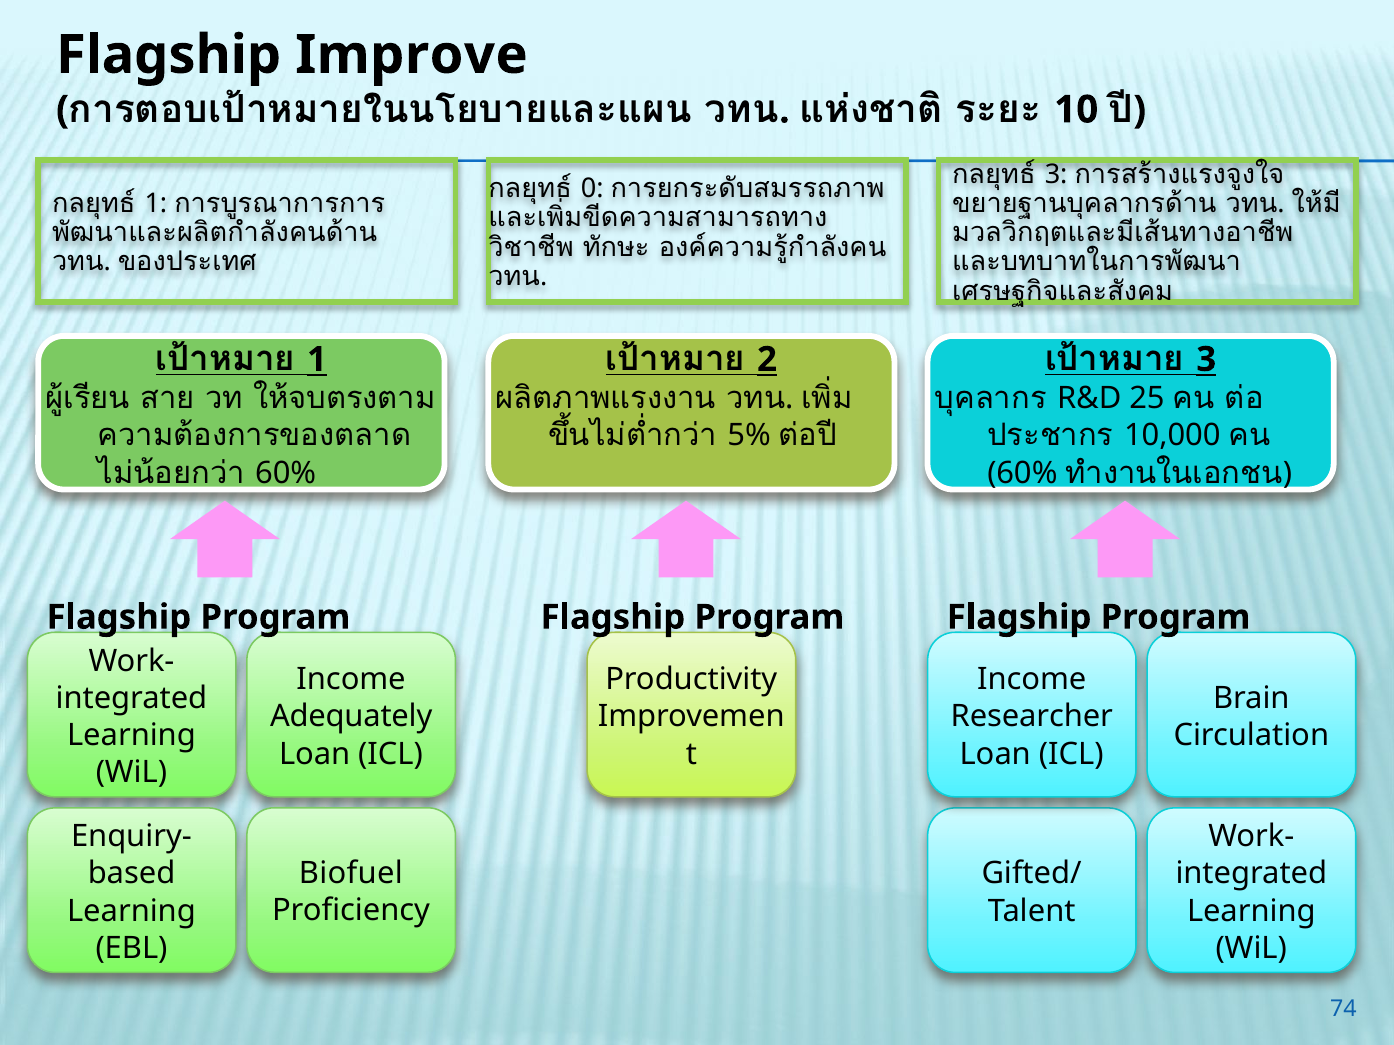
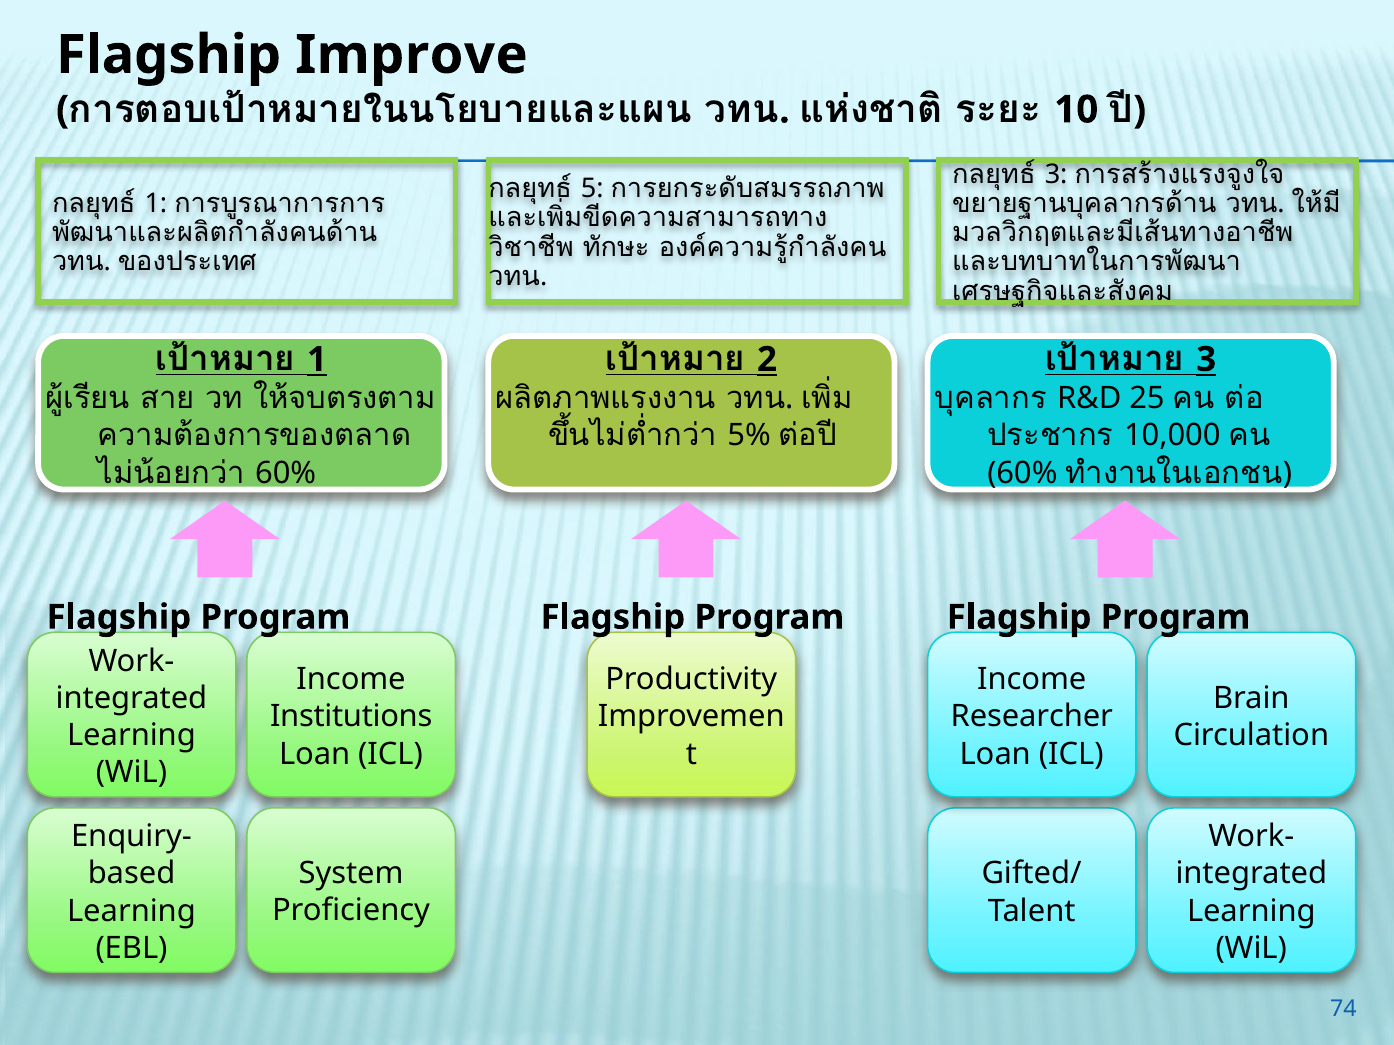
0: 0 -> 5 (592, 189)
Adequately: Adequately -> Institutions (351, 717)
Biofuel: Biofuel -> System (351, 874)
